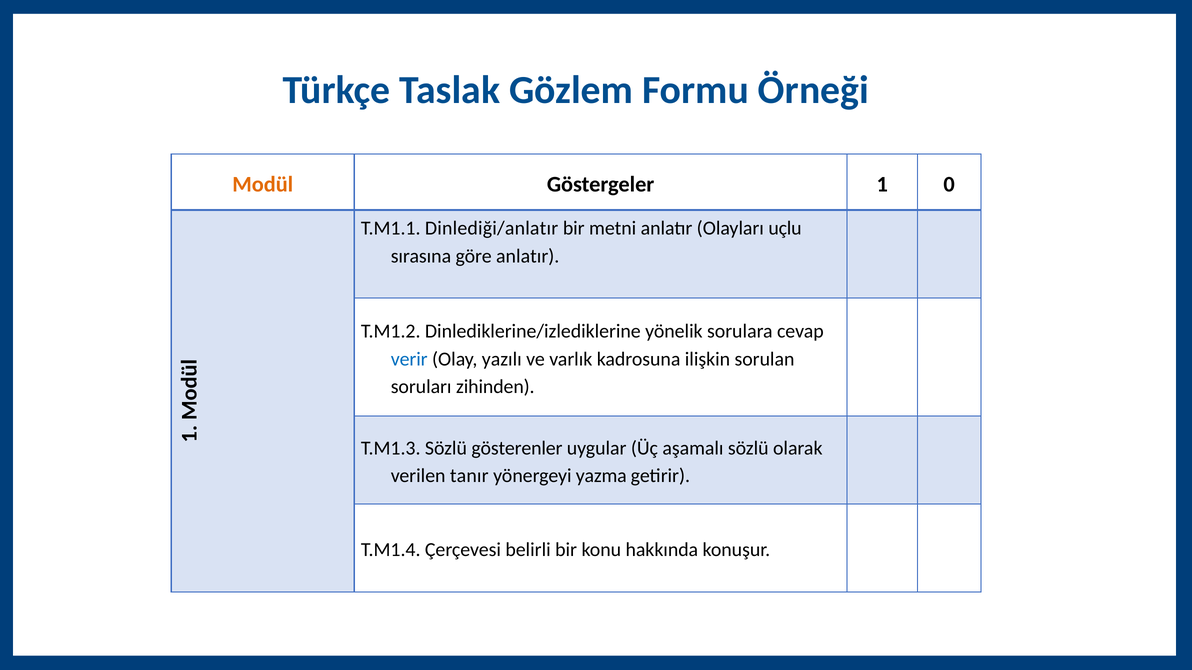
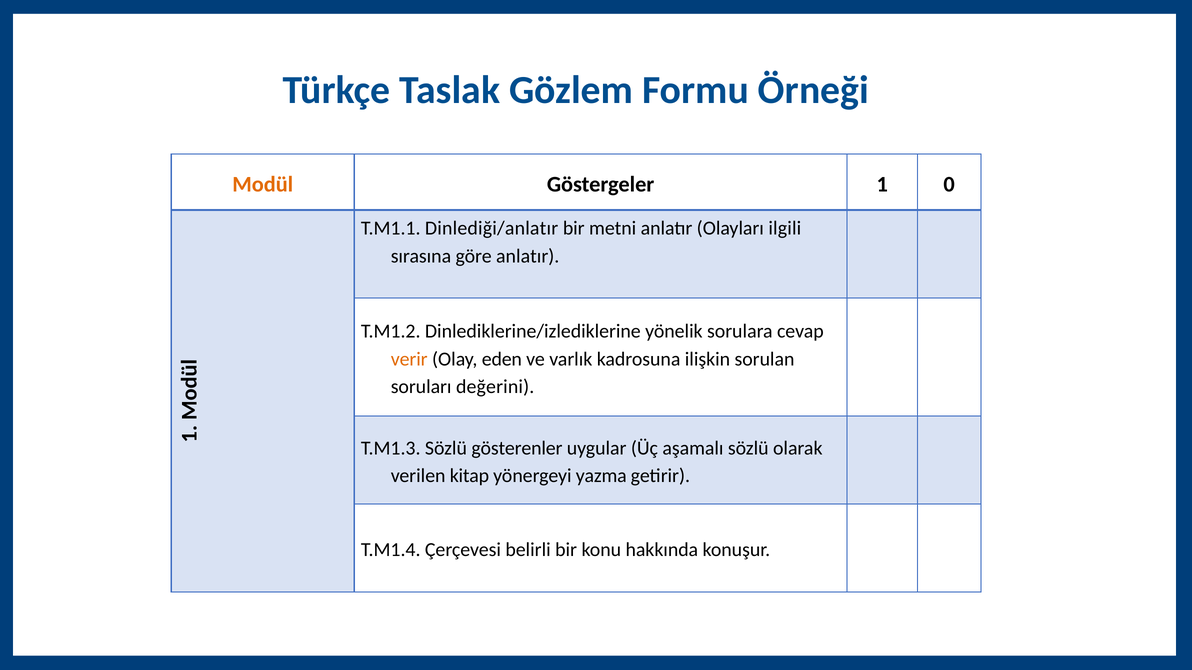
uçlu: uçlu -> ilgili (785, 228)
verir colour: blue -> orange (409, 359)
yazılı: yazılı -> eden (502, 359)
zihinden: zihinden -> değerini (495, 387)
tanır: tanır -> kitap (469, 476)
